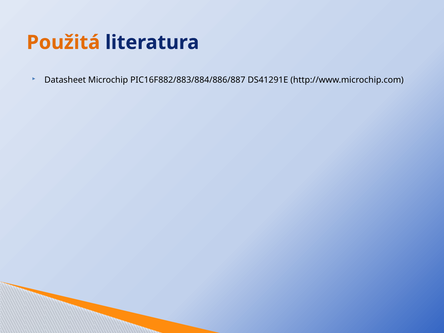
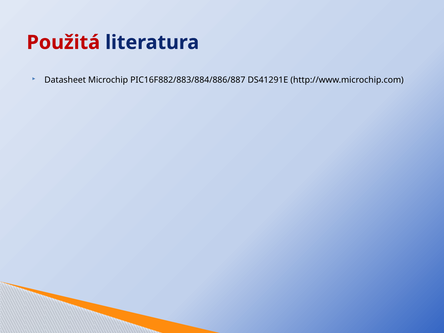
Použitá colour: orange -> red (63, 42)
